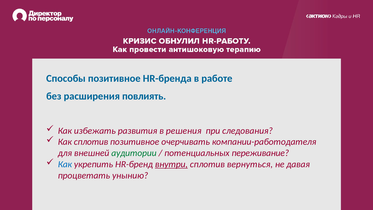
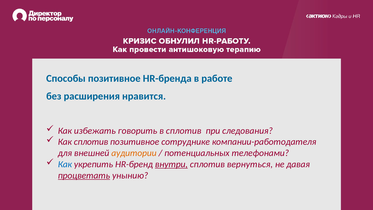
повлиять: повлиять -> нравится (144, 96)
развития: развития -> говорить (138, 131)
в решения: решения -> сплотив (184, 131)
очерчивать: очерчивать -> сотруднике (186, 142)
аудитории colour: green -> orange (134, 153)
переживание: переживание -> телефонами (260, 153)
процветать underline: none -> present (84, 175)
